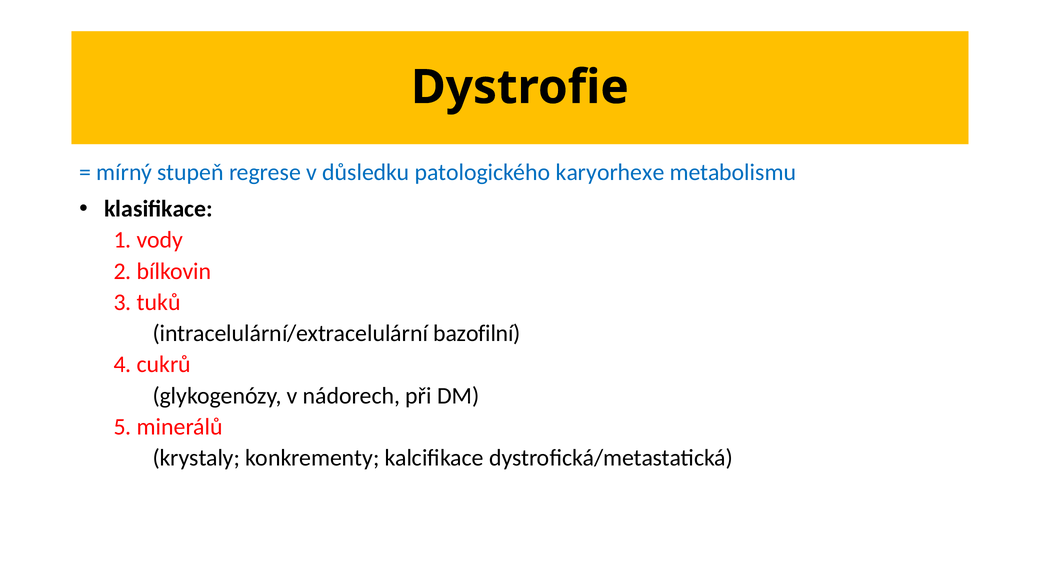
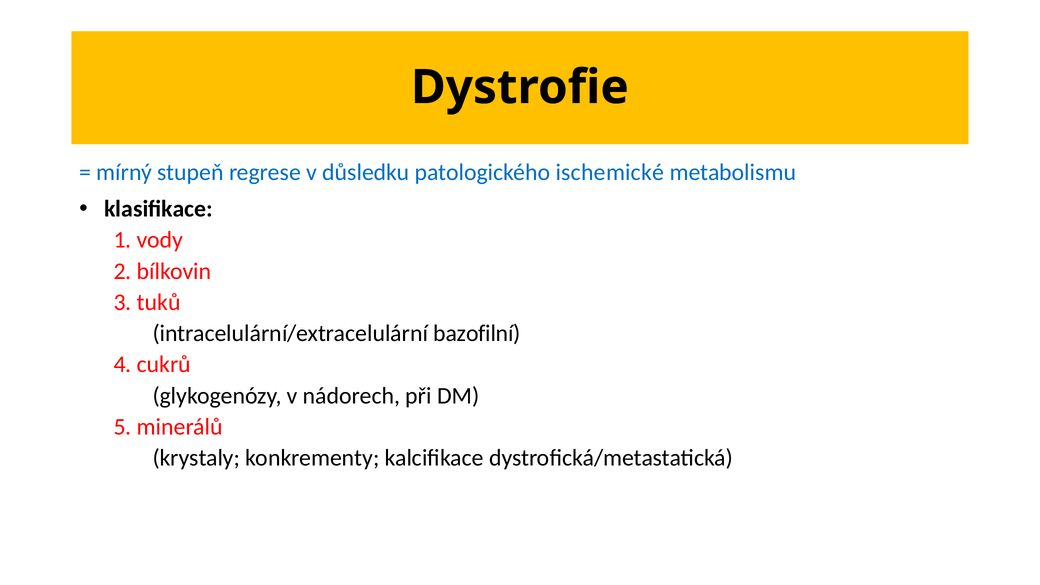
karyorhexe: karyorhexe -> ischemické (610, 172)
